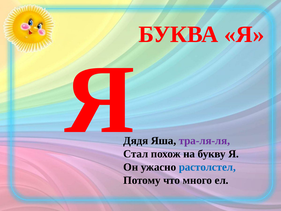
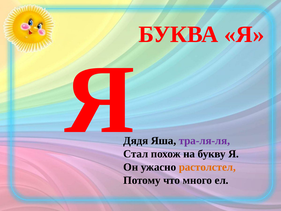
растолстел colour: blue -> orange (207, 167)
